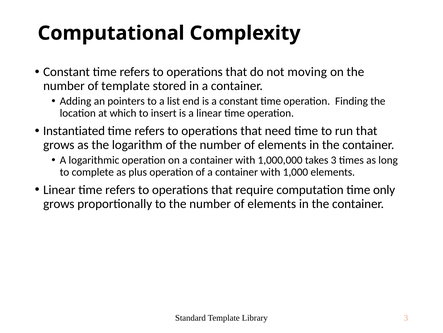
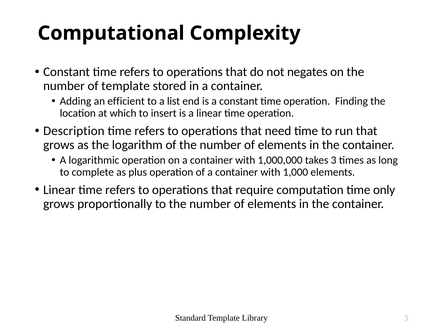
moving: moving -> negates (307, 72)
pointers: pointers -> efficient (126, 101)
Instantiated: Instantiated -> Description (74, 131)
